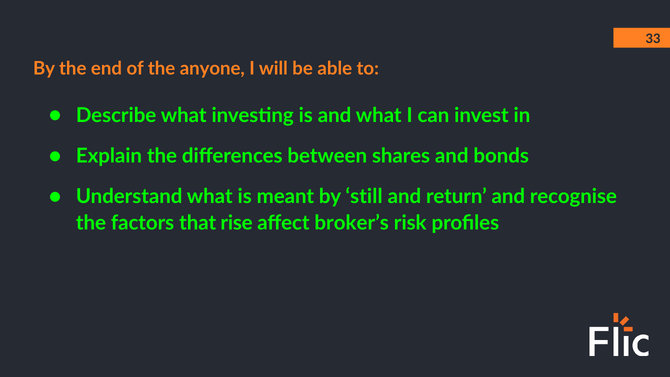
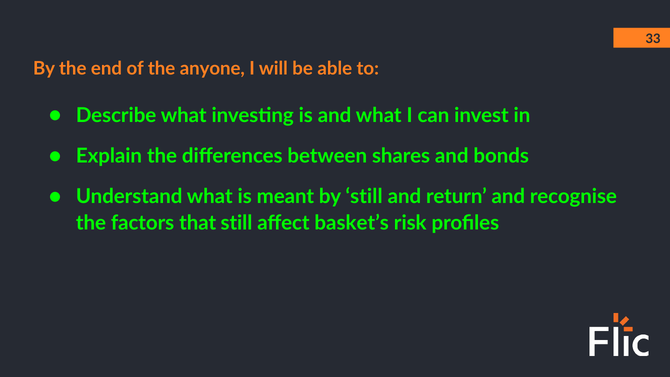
that rise: rise -> still (236, 223)
broker’s: broker’s -> basket’s (352, 223)
